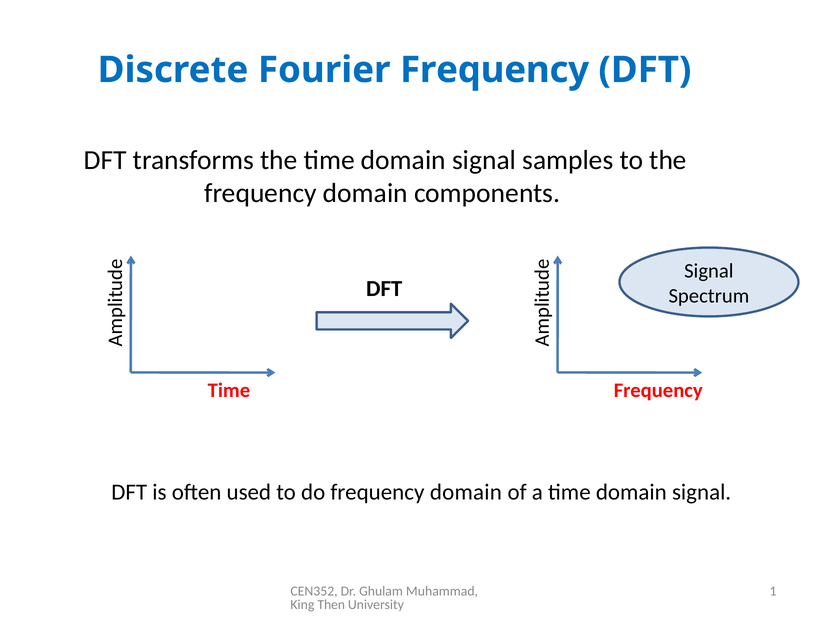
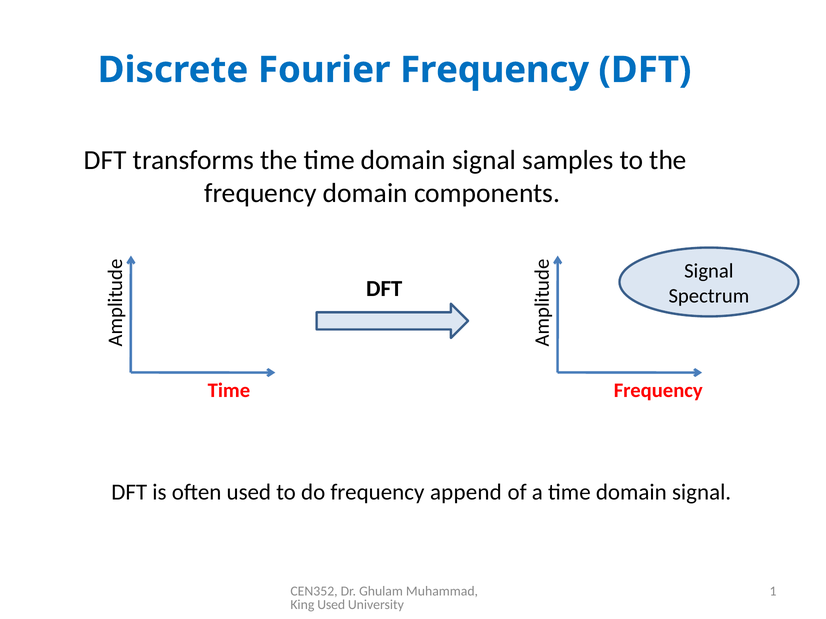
do frequency domain: domain -> append (466, 493)
King Then: Then -> Used (331, 605)
